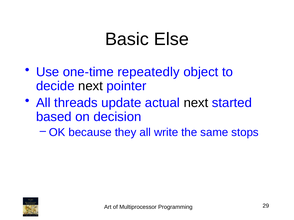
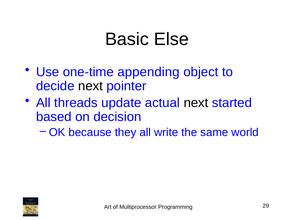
repeatedly: repeatedly -> appending (149, 72)
stops: stops -> world (245, 133)
